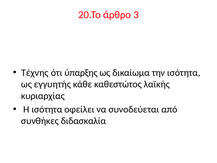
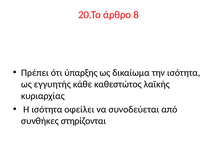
3: 3 -> 8 (136, 15)
Τέχνης: Τέχνης -> Πρέπει (35, 73)
διδασκαλία: διδασκαλία -> στηρίζονται (83, 121)
